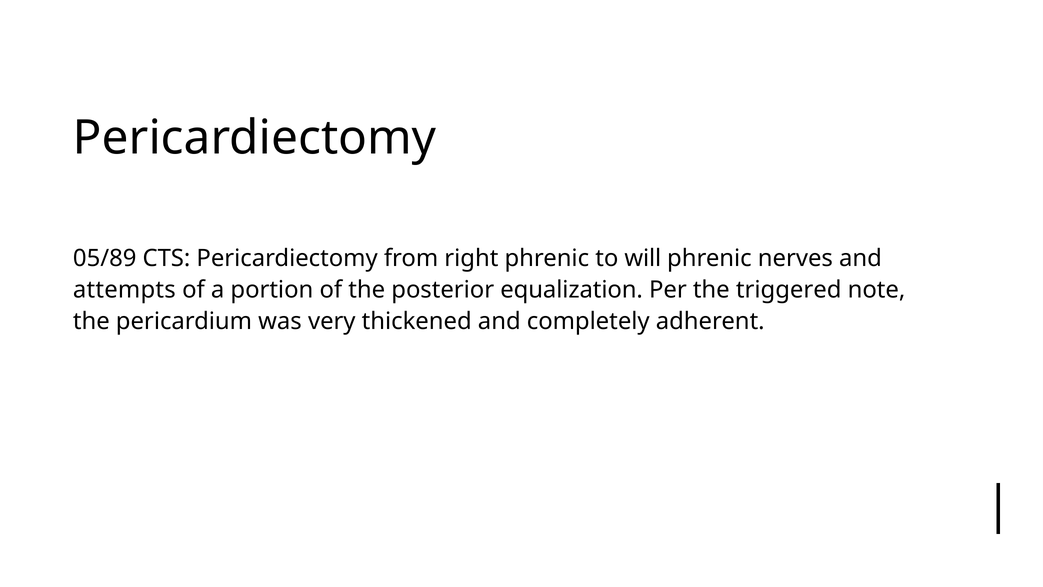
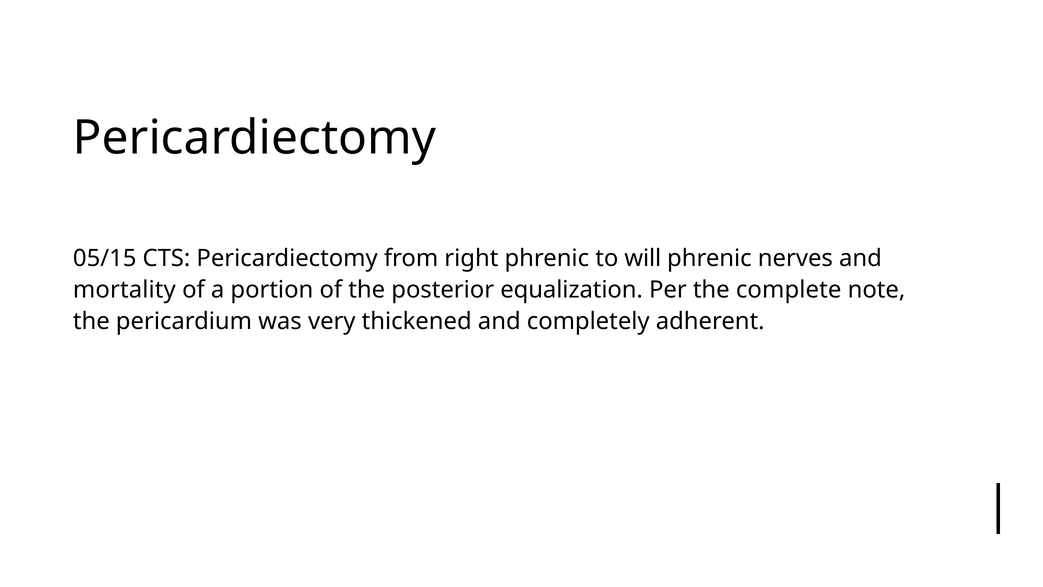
05/89: 05/89 -> 05/15 (105, 258)
attempts: attempts -> mortality (124, 290)
triggered: triggered -> complete (789, 290)
